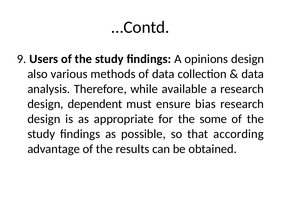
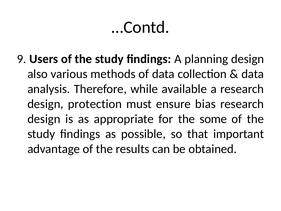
opinions: opinions -> planning (206, 59)
dependent: dependent -> protection (95, 104)
according: according -> important (239, 134)
